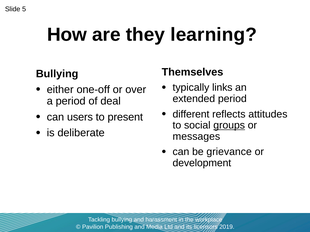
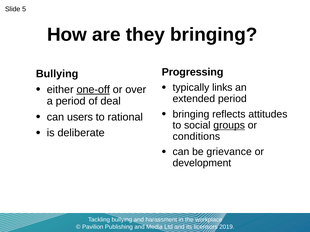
they learning: learning -> bringing (214, 35)
Themselves: Themselves -> Progressing (193, 72)
one-off underline: none -> present (93, 90)
different: different -> bringing (191, 114)
present: present -> rational (125, 117)
messages: messages -> conditions (196, 137)
